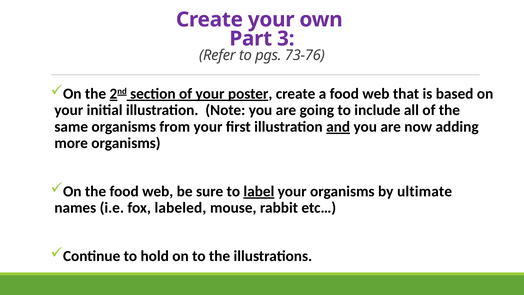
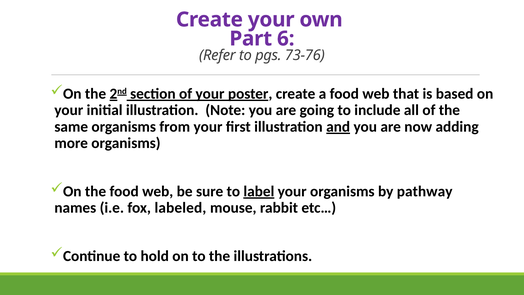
3: 3 -> 6 (286, 39)
ultimate: ultimate -> pathway (425, 191)
